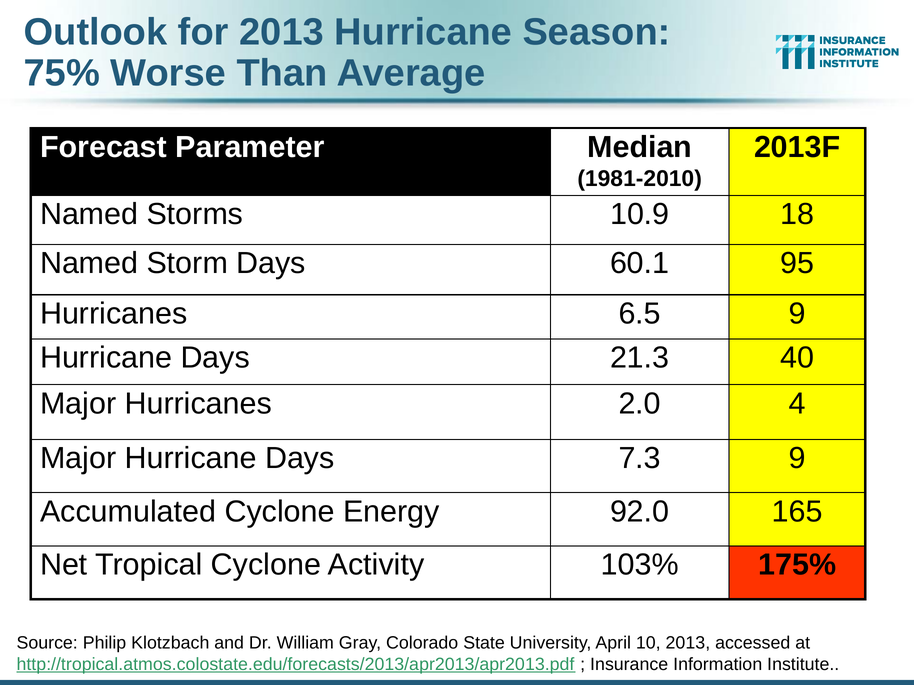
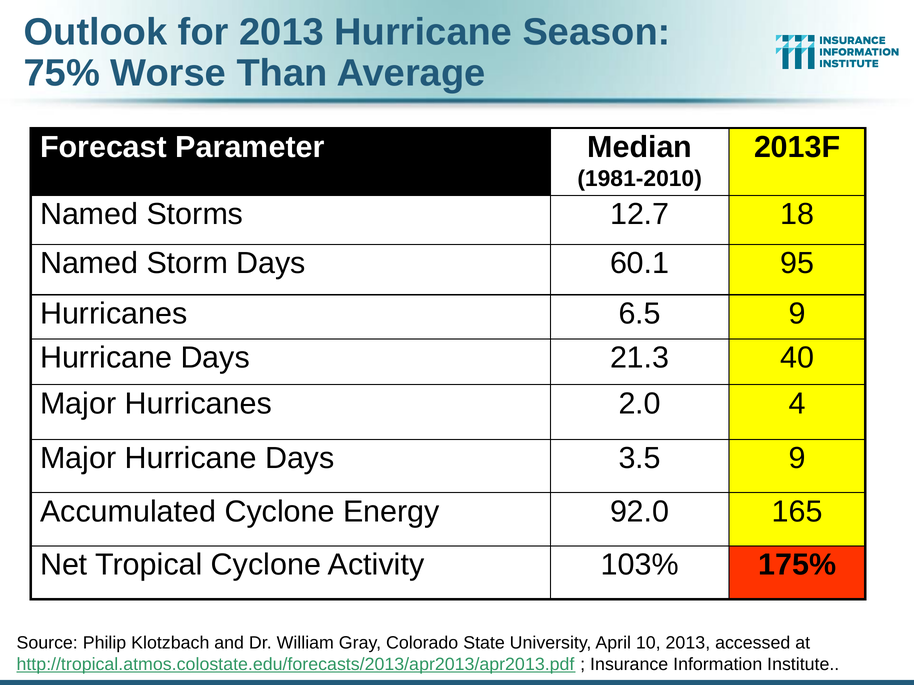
10.9: 10.9 -> 12.7 (640, 214)
7.3: 7.3 -> 3.5 (640, 459)
